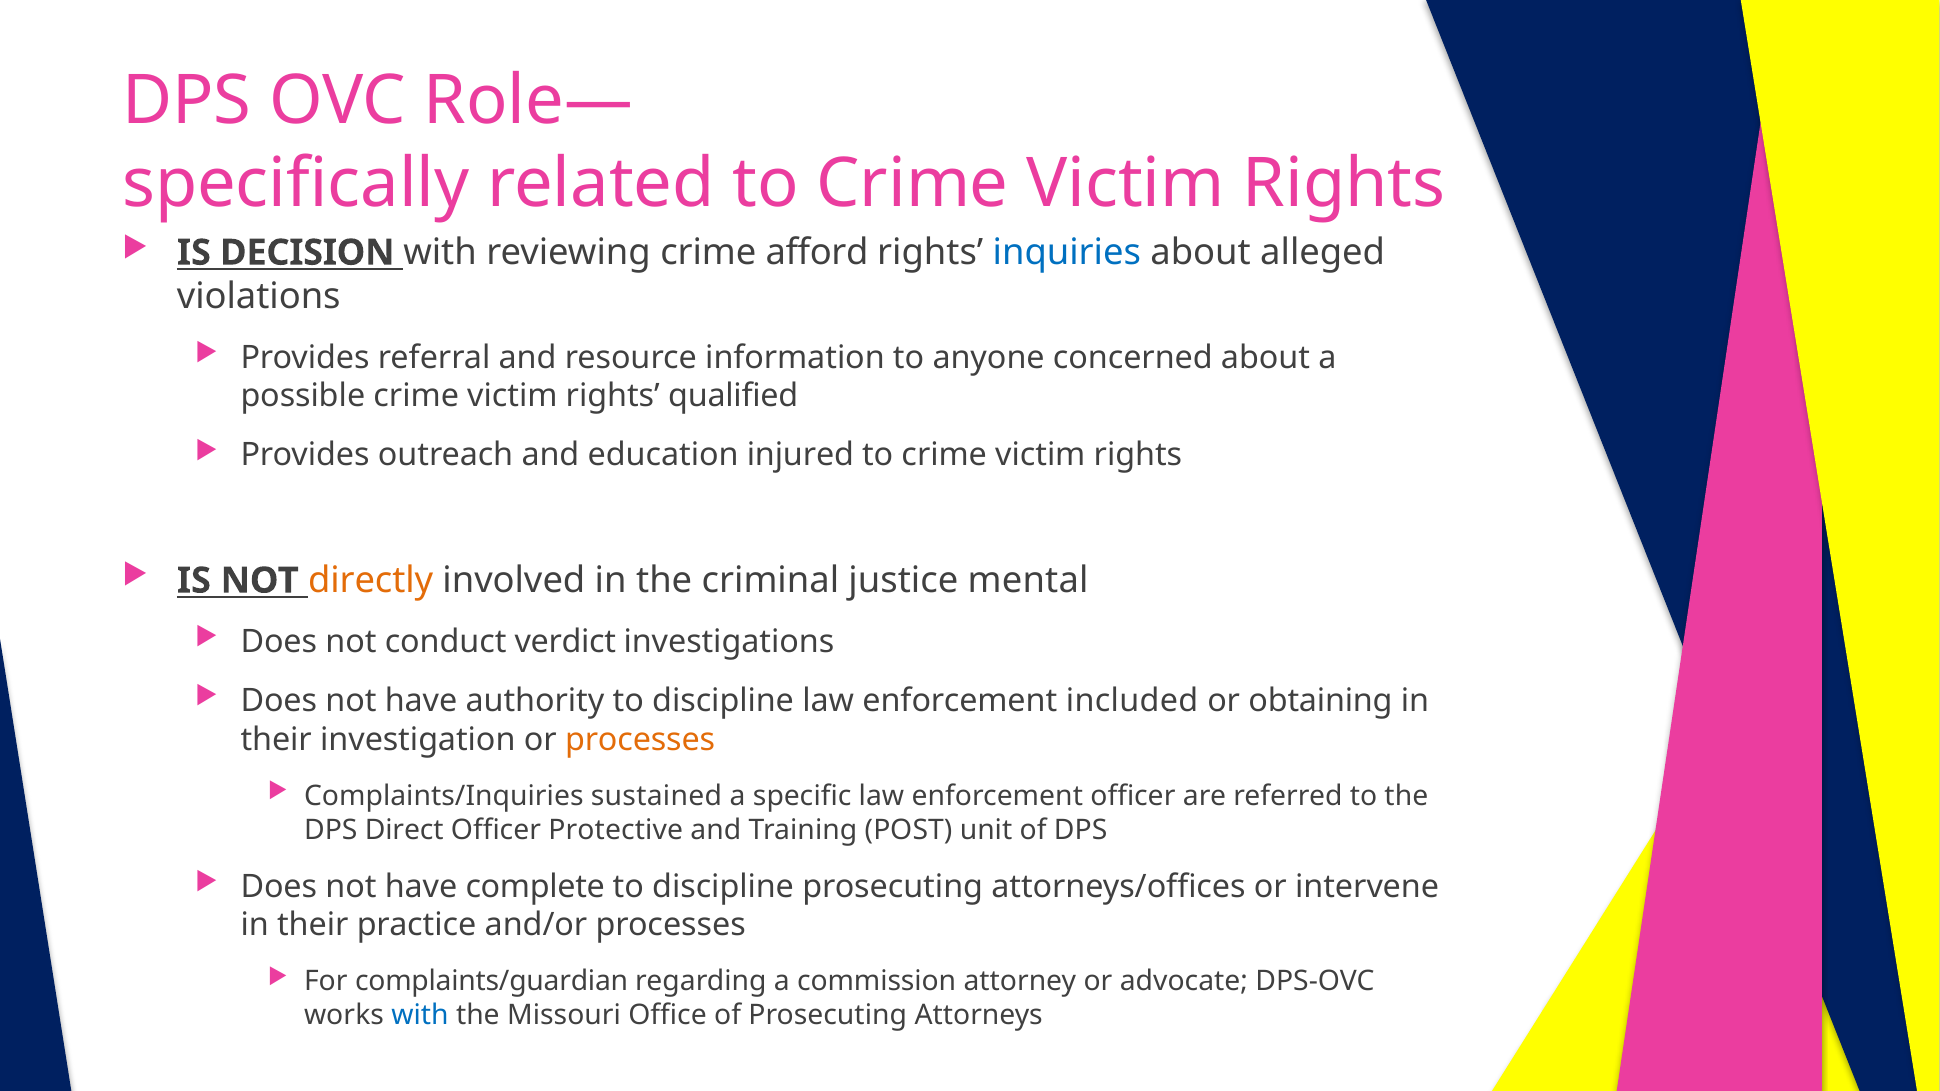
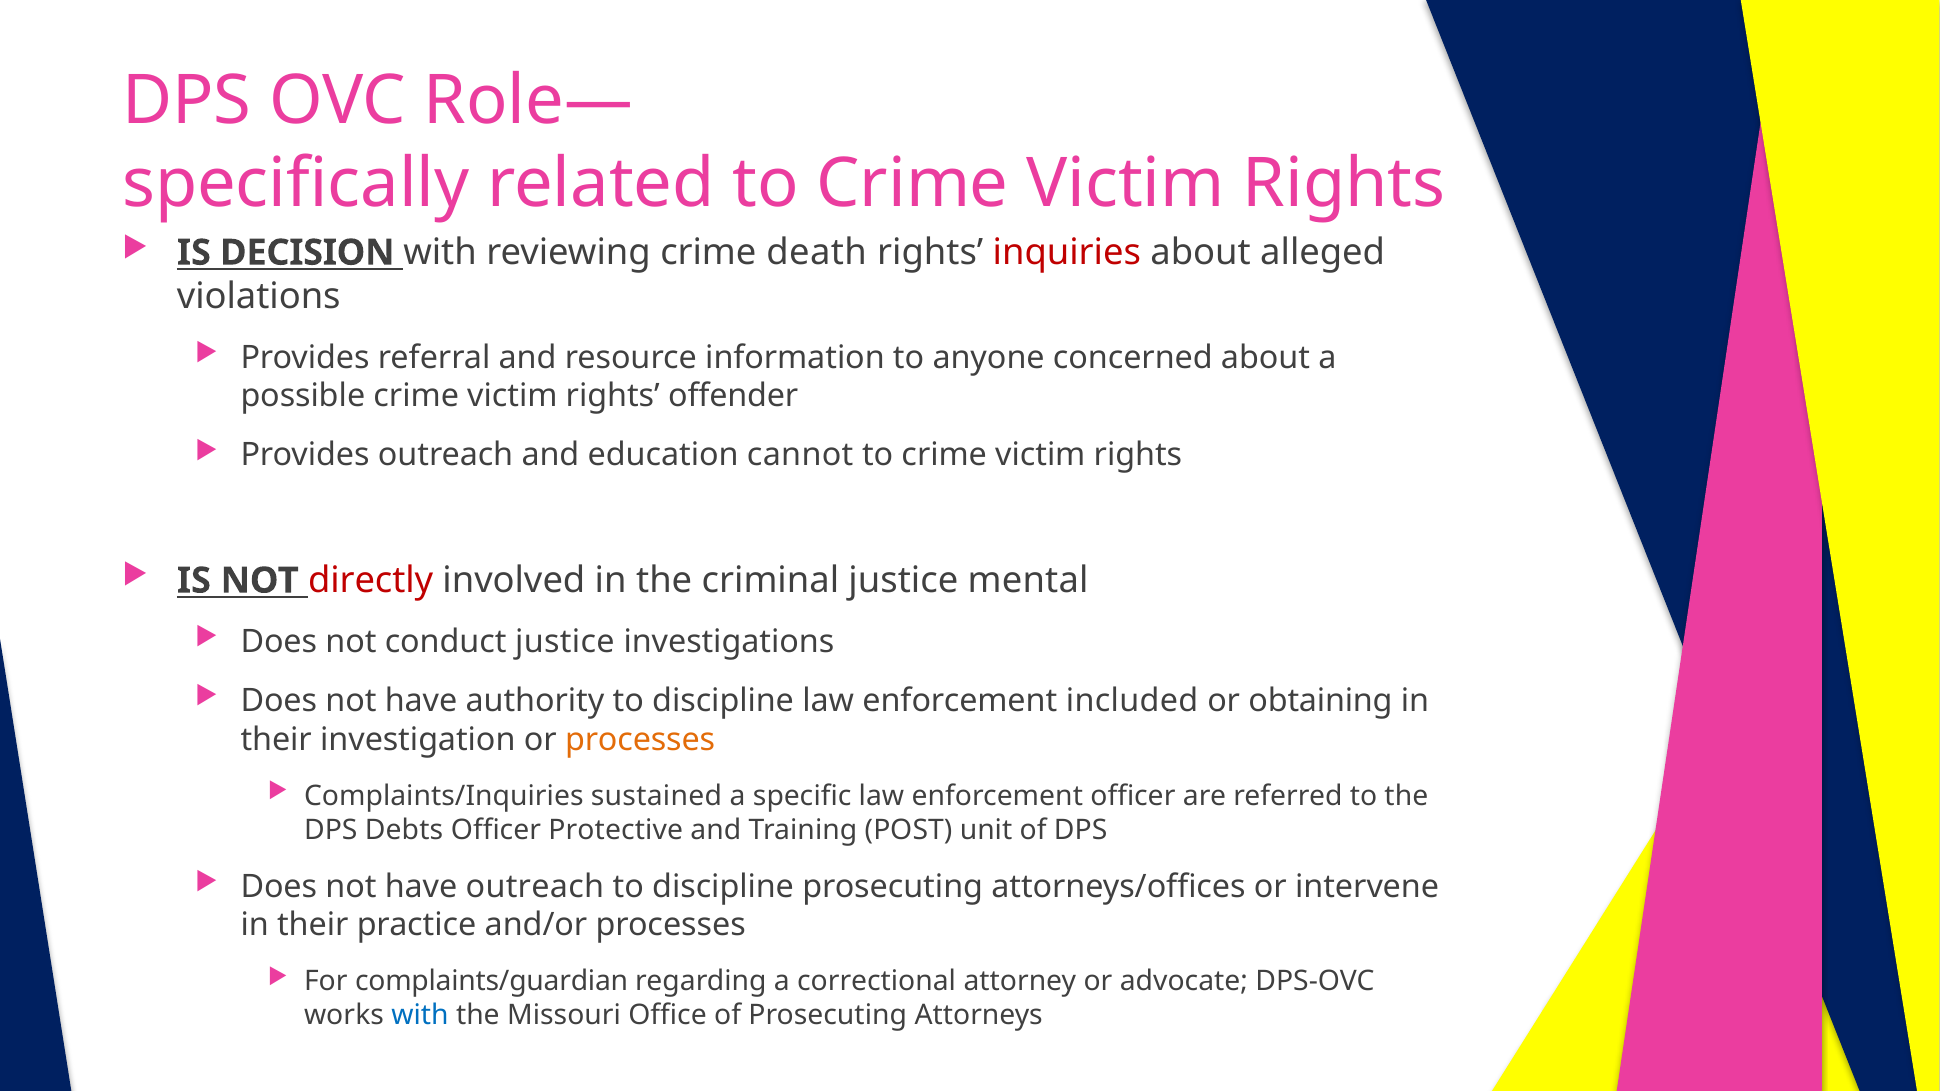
afford: afford -> death (817, 253)
inquiries colour: blue -> red (1067, 253)
qualified: qualified -> offender (733, 396)
injured: injured -> cannot (800, 455)
directly colour: orange -> red (371, 581)
conduct verdict: verdict -> justice (565, 642)
Direct: Direct -> Debts (404, 830)
have complete: complete -> outreach (535, 887)
commission: commission -> correctional (877, 982)
